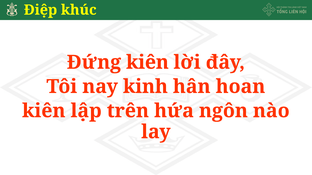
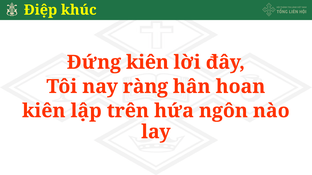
kinh: kinh -> ràng (145, 87)
